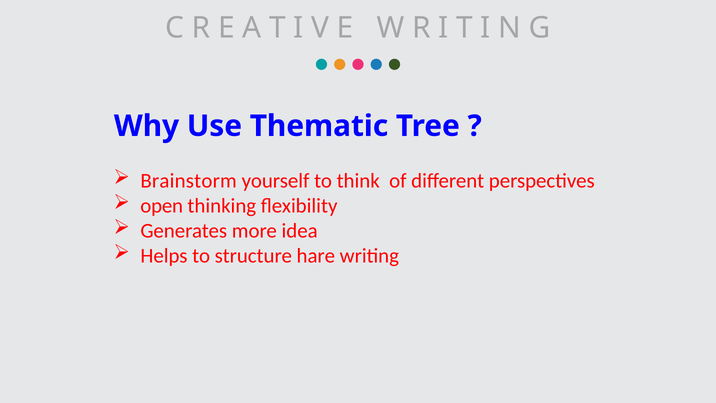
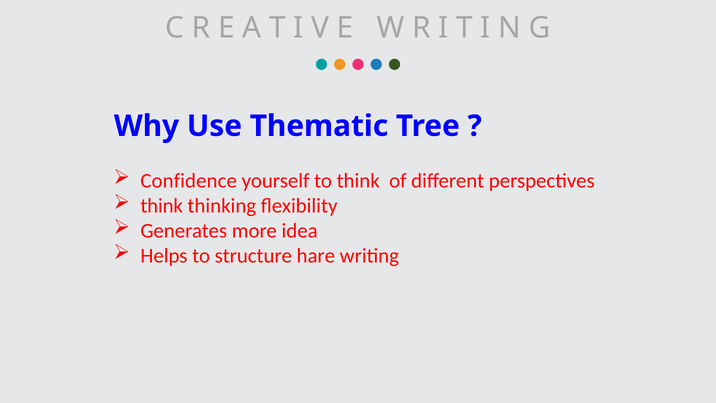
Brainstorm: Brainstorm -> Confidence (189, 181)
open: open -> think (162, 206)
